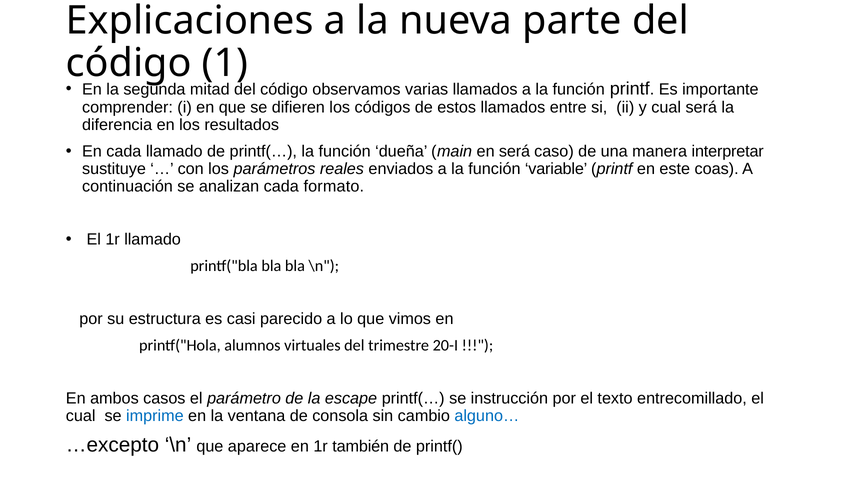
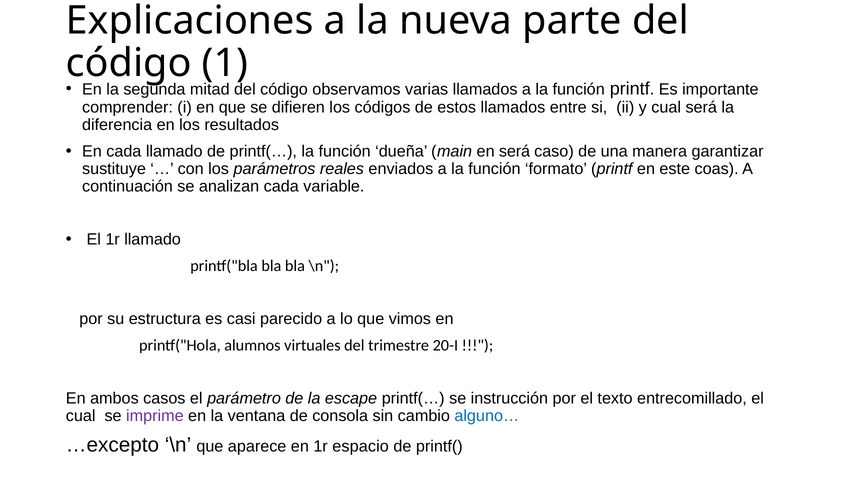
interpretar: interpretar -> garantizar (728, 151)
variable: variable -> formato (556, 169)
formato: formato -> variable (334, 187)
imprime colour: blue -> purple (155, 416)
también: también -> espacio (361, 446)
